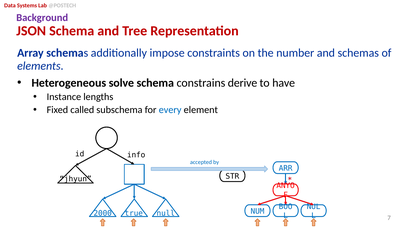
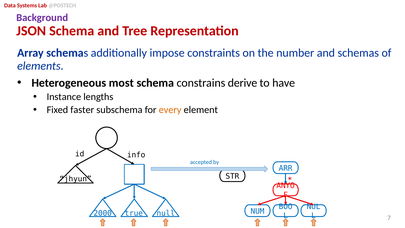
solve: solve -> most (121, 83)
called: called -> faster (82, 110)
every colour: blue -> orange (170, 110)
